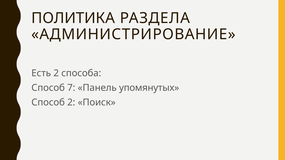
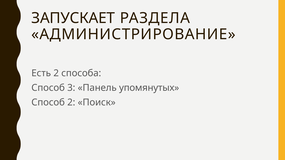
ПОЛИТИКА: ПОЛИТИКА -> ЗАПУСКАЕТ (73, 18)
7: 7 -> 3 (71, 88)
